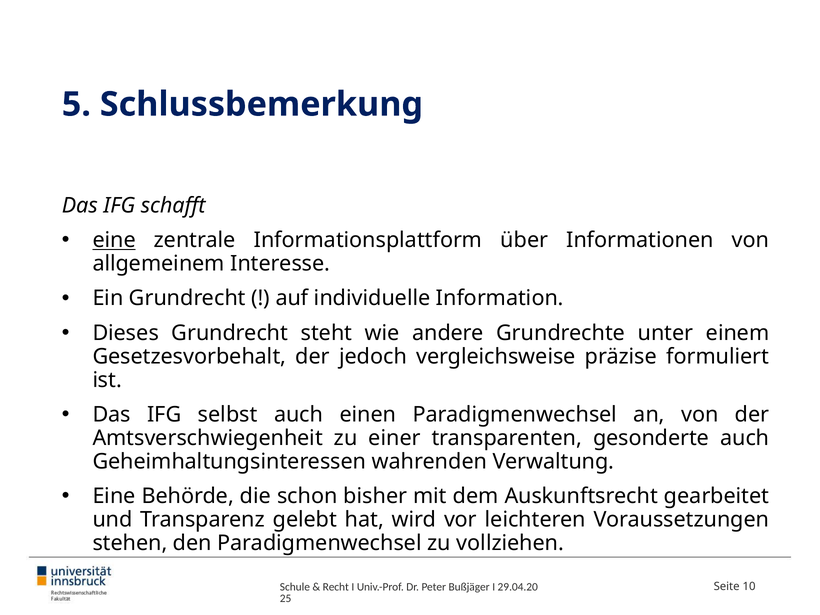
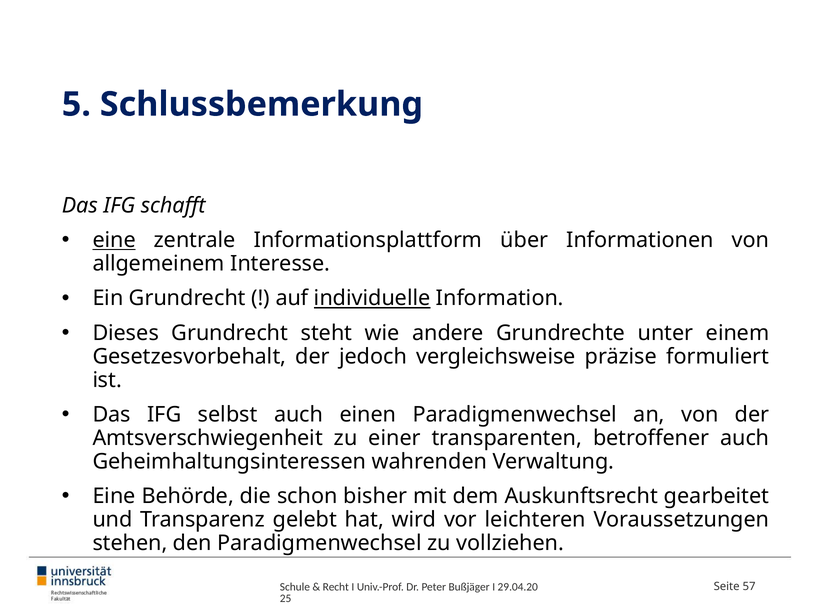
individuelle underline: none -> present (372, 298)
gesonderte: gesonderte -> betroffener (651, 438)
10: 10 -> 57 (749, 586)
